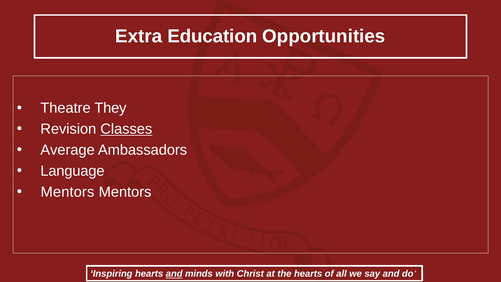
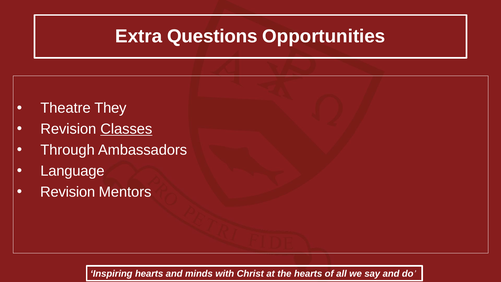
Education: Education -> Questions (212, 36)
Average: Average -> Through (68, 150)
Mentors: Mentors -> Revision (68, 192)
and underline: present -> none (174, 274)
